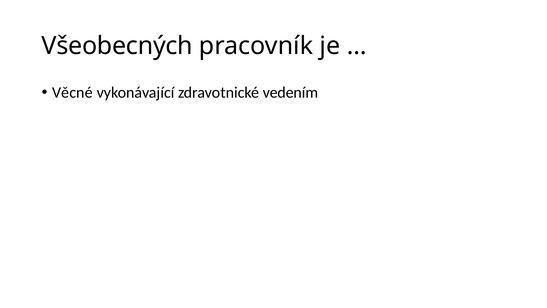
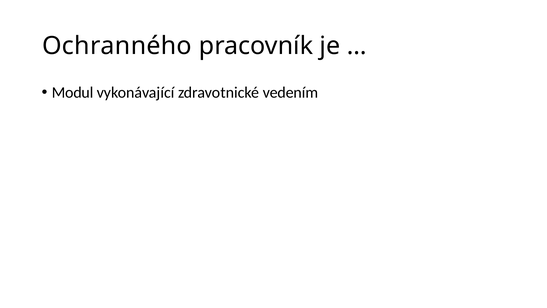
Všeobecných: Všeobecných -> Ochranného (117, 46)
Věcné: Věcné -> Modul (73, 92)
